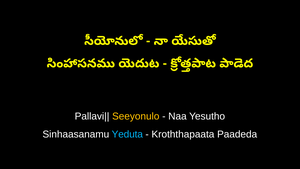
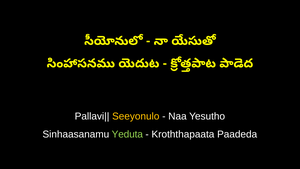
Yeduta colour: light blue -> light green (127, 134)
